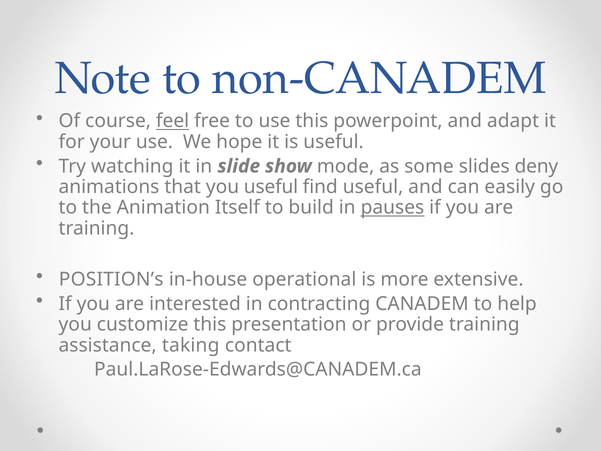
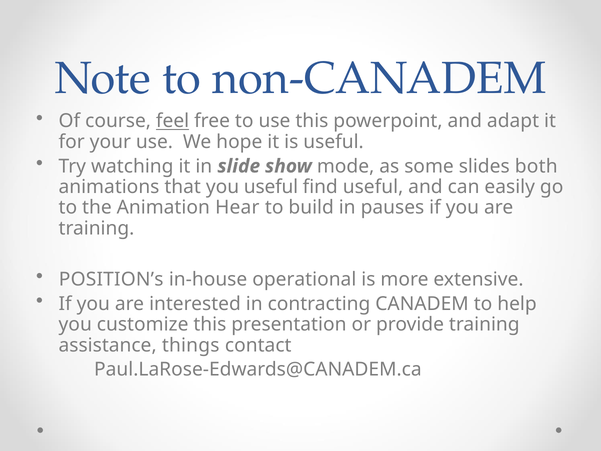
deny: deny -> both (536, 166)
Itself: Itself -> Hear (237, 208)
pauses underline: present -> none (392, 208)
taking: taking -> things (191, 345)
